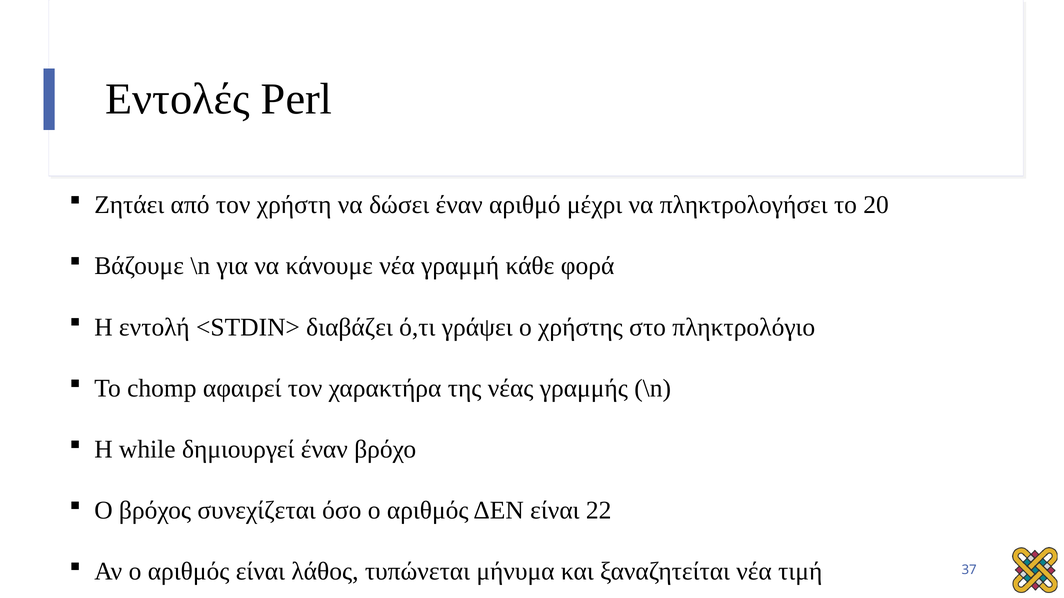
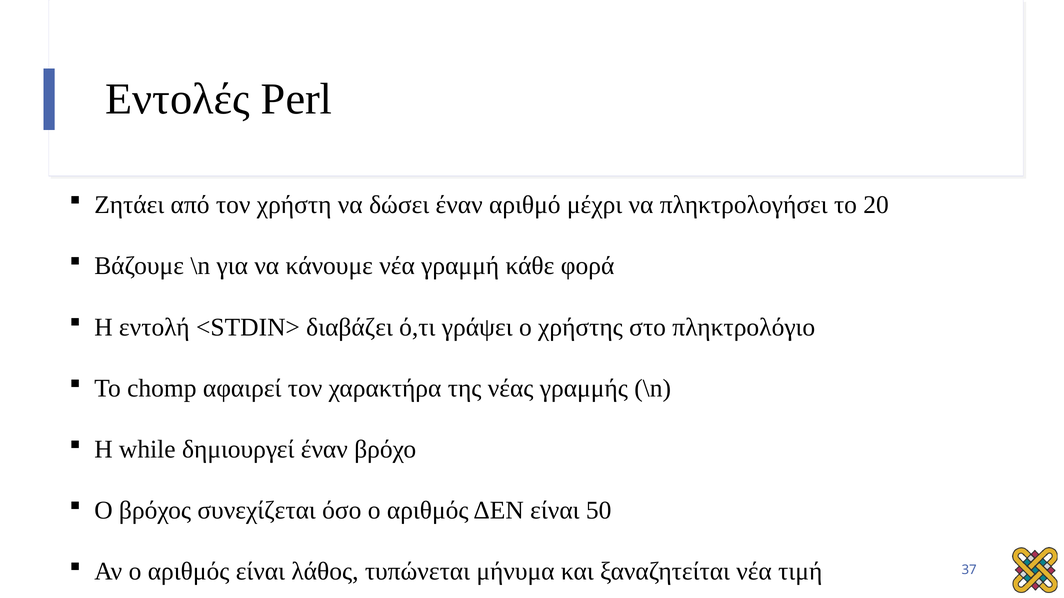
22: 22 -> 50 (599, 511)
